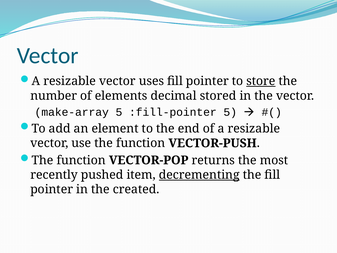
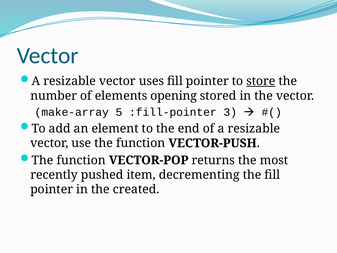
decimal: decimal -> opening (174, 96)
:fill-pointer 5: 5 -> 3 (230, 112)
decrementing underline: present -> none (199, 175)
